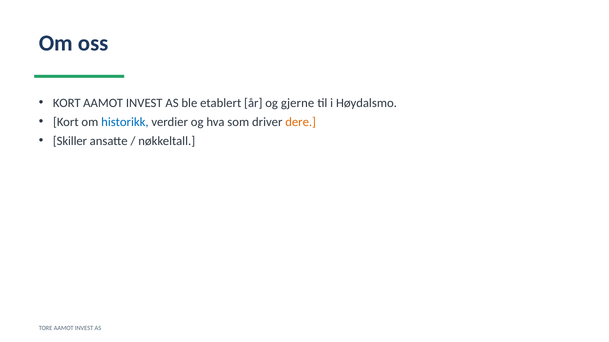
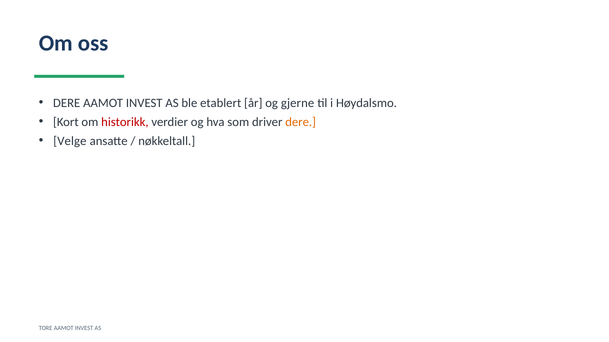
KORT: KORT -> DERE (67, 103)
historikk colour: blue -> red (125, 122)
Skiller: Skiller -> Velge (70, 141)
